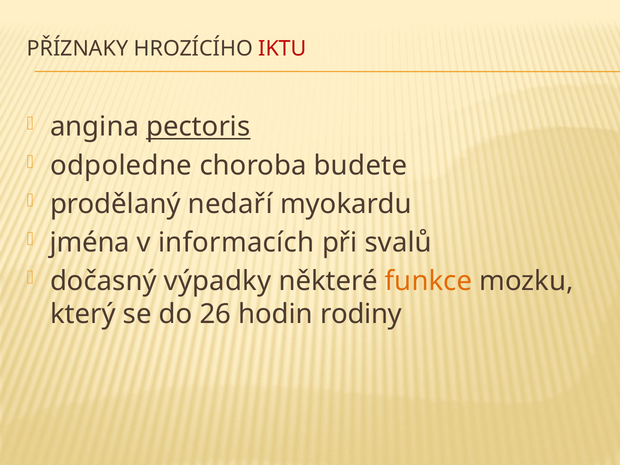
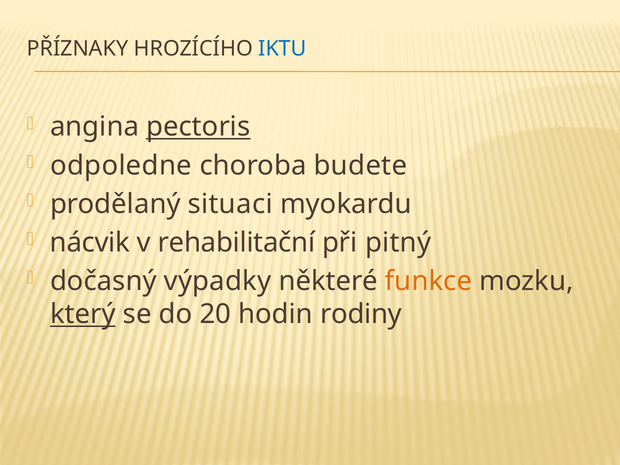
IKTU colour: red -> blue (283, 48)
nedaří: nedaří -> situaci (230, 204)
jména: jména -> nácvik (90, 243)
informacích: informacích -> rehabilitační (236, 243)
svalů: svalů -> pitný (398, 243)
který underline: none -> present (83, 314)
26: 26 -> 20 (215, 314)
